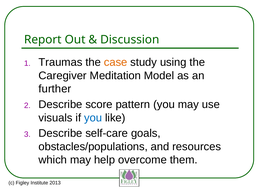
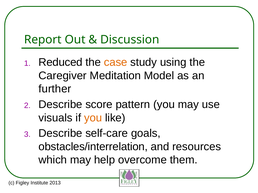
Traumas: Traumas -> Reduced (61, 62)
you colour: blue -> orange (93, 118)
obstacles/populations: obstacles/populations -> obstacles/interrelation (93, 147)
